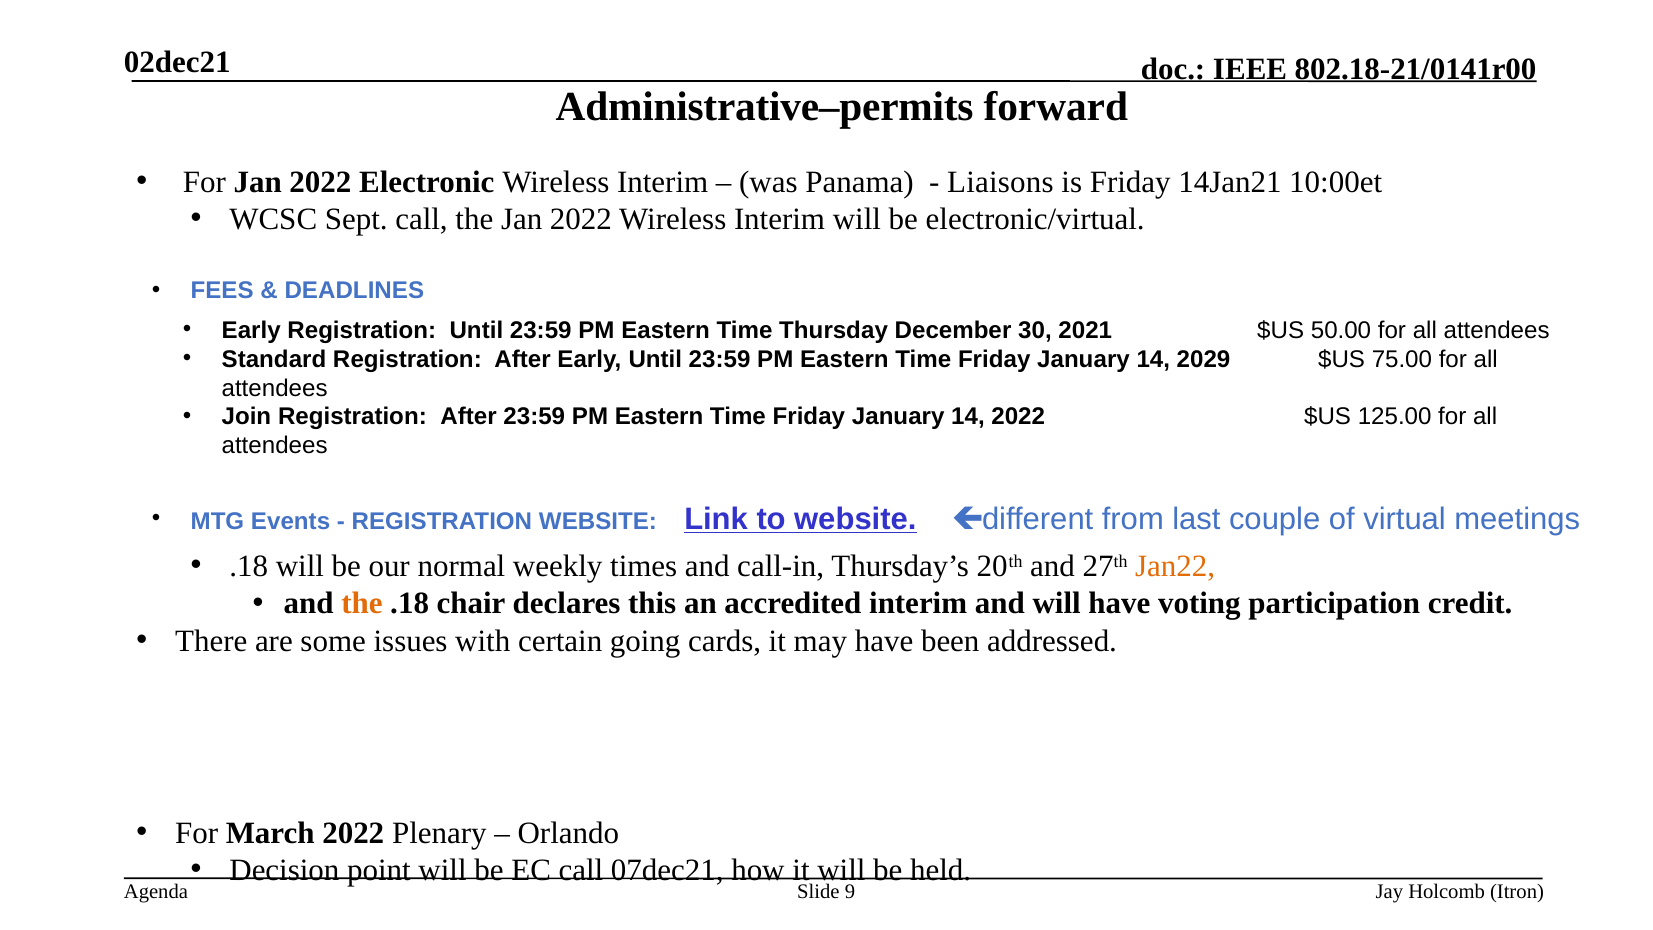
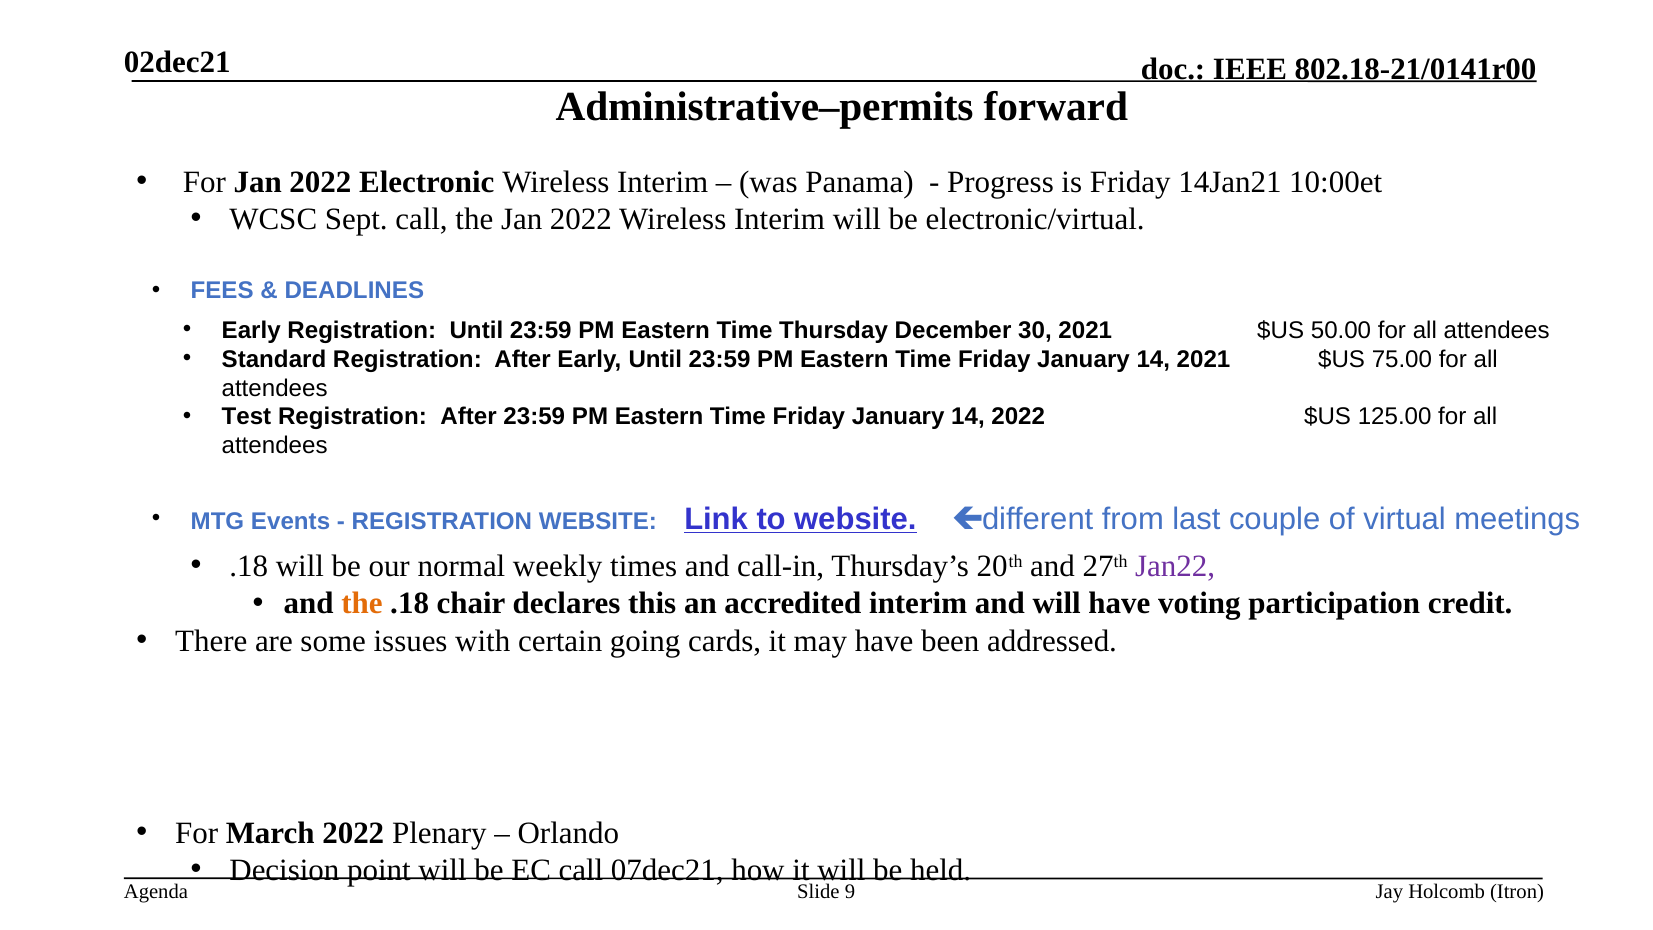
Liaisons: Liaisons -> Progress (1000, 182)
14 2029: 2029 -> 2021 (1204, 359)
Join: Join -> Test (246, 417)
Jan22 colour: orange -> purple (1175, 566)
